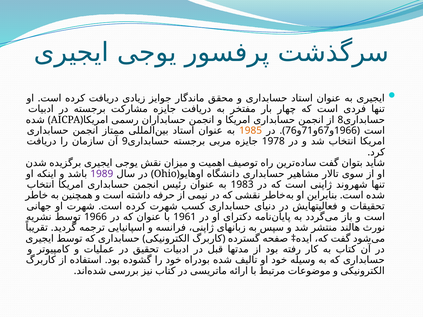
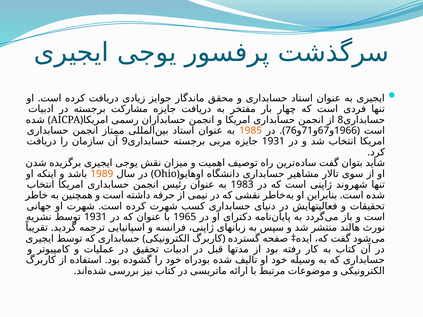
1978: 1978 -> 1931 (273, 141)
1989 colour: purple -> orange (102, 174)
1966: 1966 -> 1931 (96, 217)
1961: 1961 -> 1965 (185, 217)
